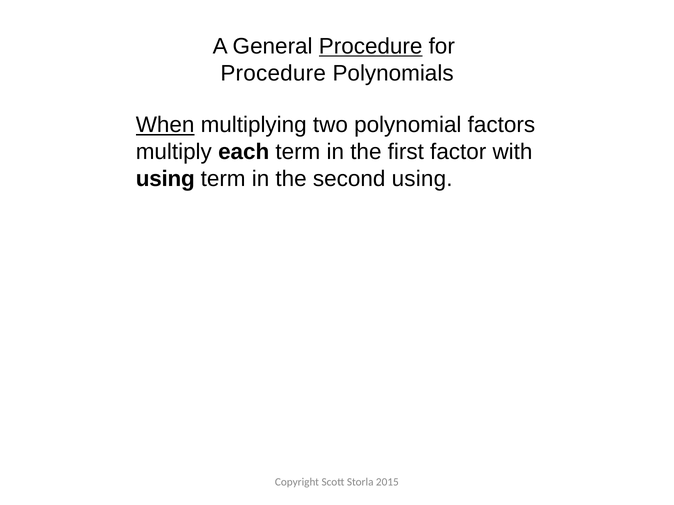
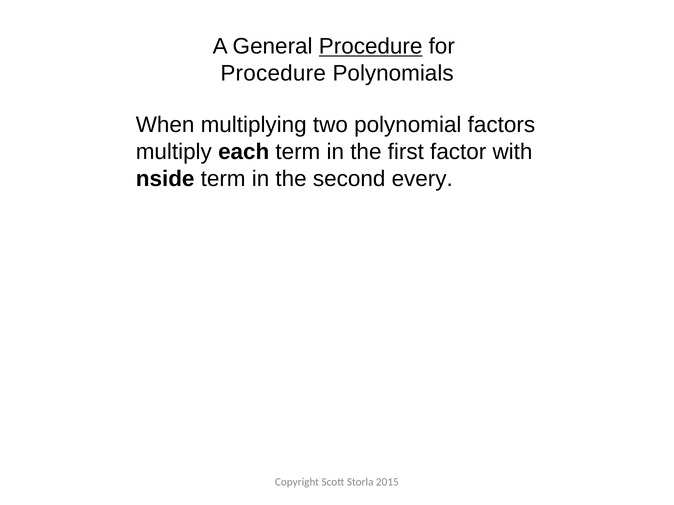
When underline: present -> none (165, 125)
using: using -> nside (165, 179)
second using: using -> every (422, 179)
